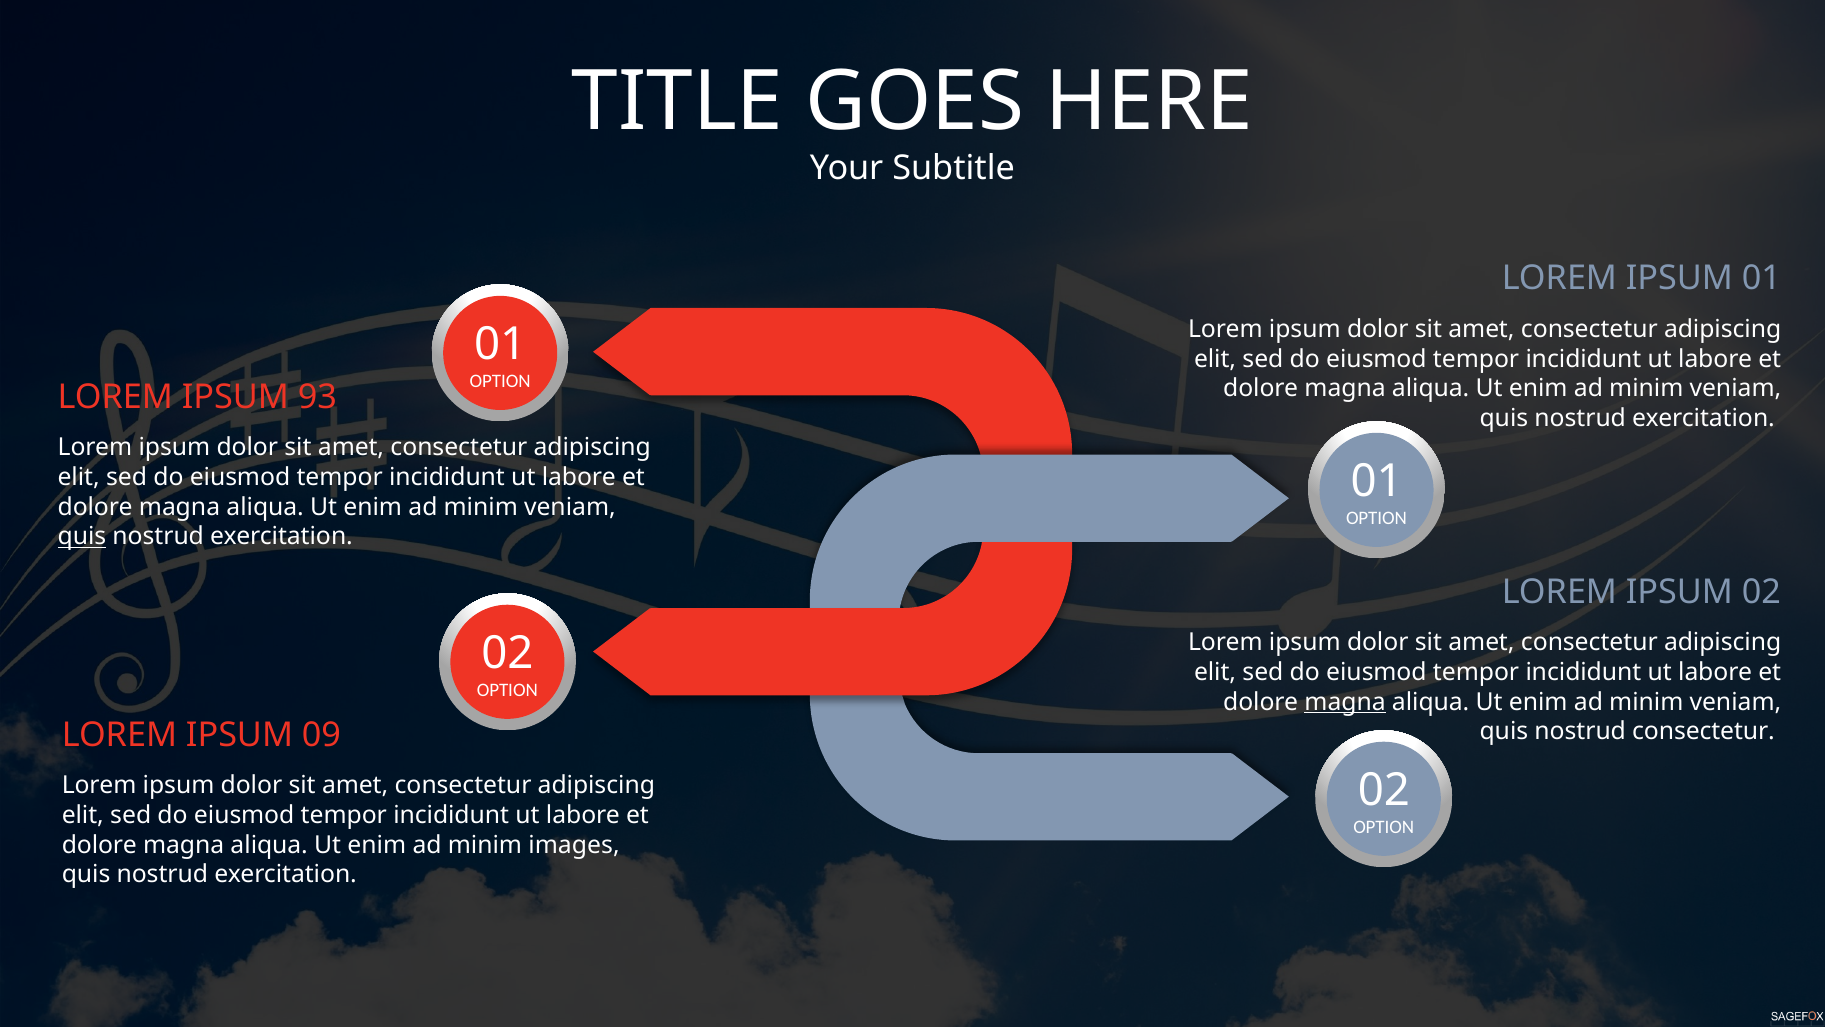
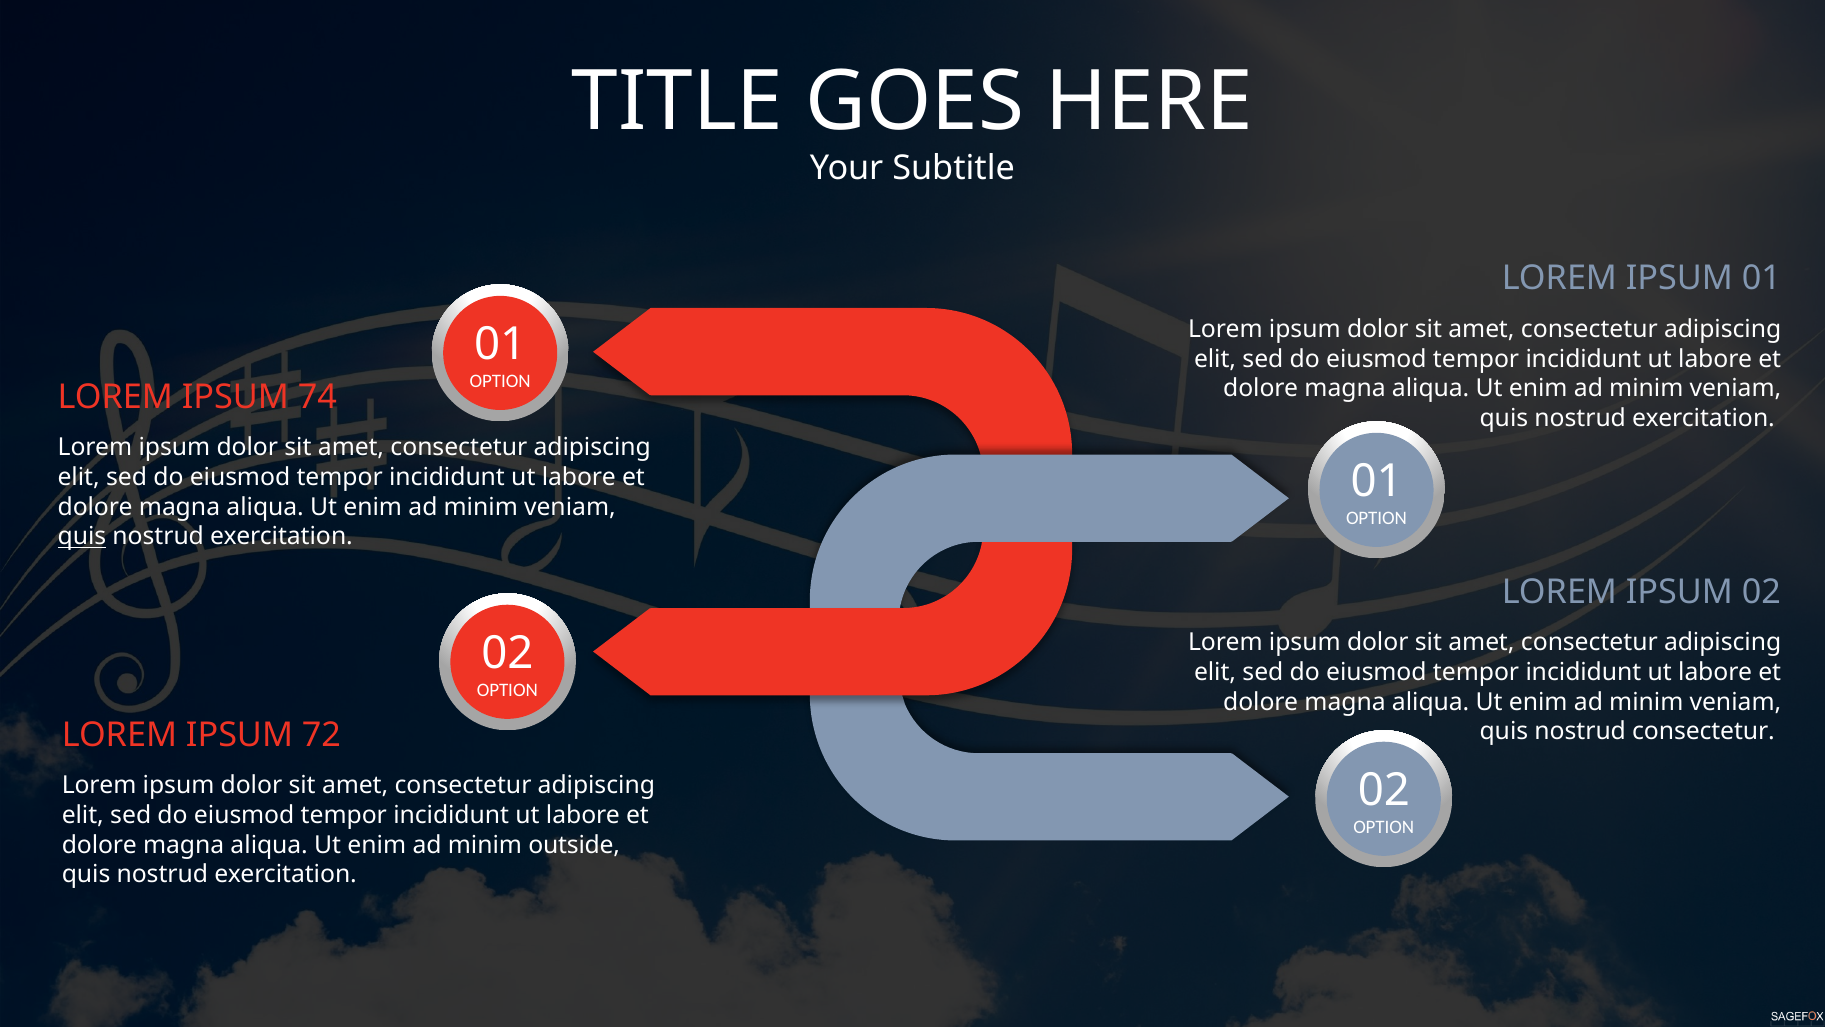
93: 93 -> 74 (317, 397)
magna underline: present -> none (1345, 702)
09: 09 -> 72 (322, 735)
images: images -> outside (574, 845)
